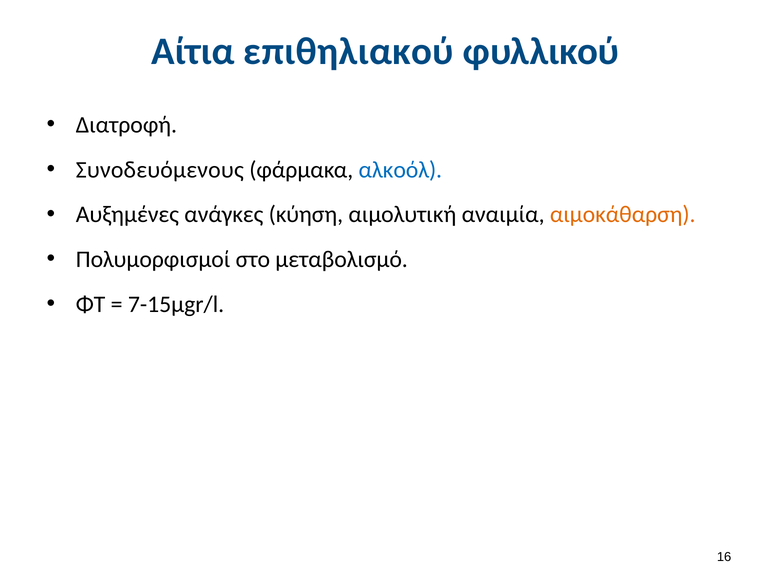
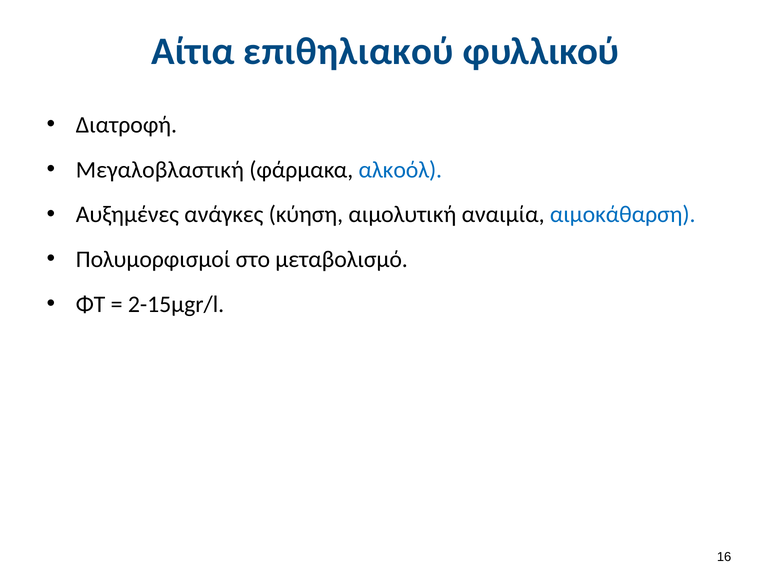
Συνοδευόμενους: Συνοδευόμενους -> Μεγαλοβλαστική (160, 170)
αιμοκάθαρση colour: orange -> blue (623, 215)
7-15μgr/l: 7-15μgr/l -> 2-15μgr/l (176, 305)
